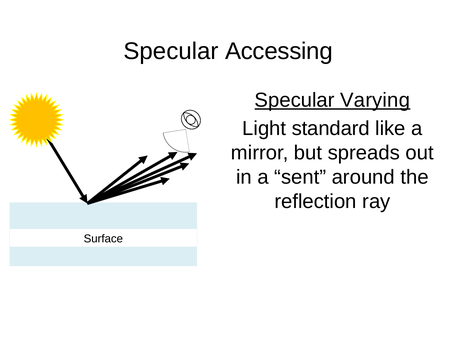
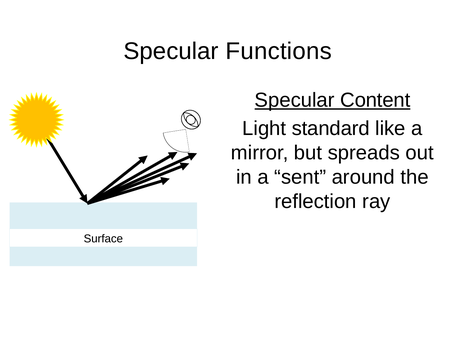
Accessing: Accessing -> Functions (279, 51)
Varying: Varying -> Content (375, 100)
